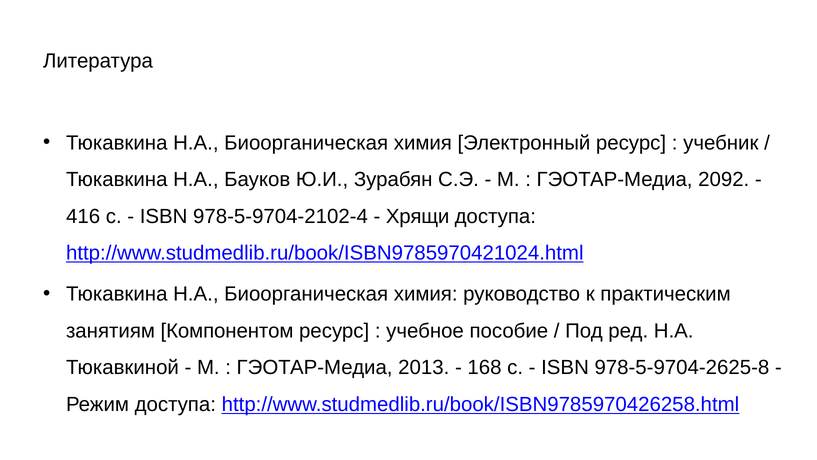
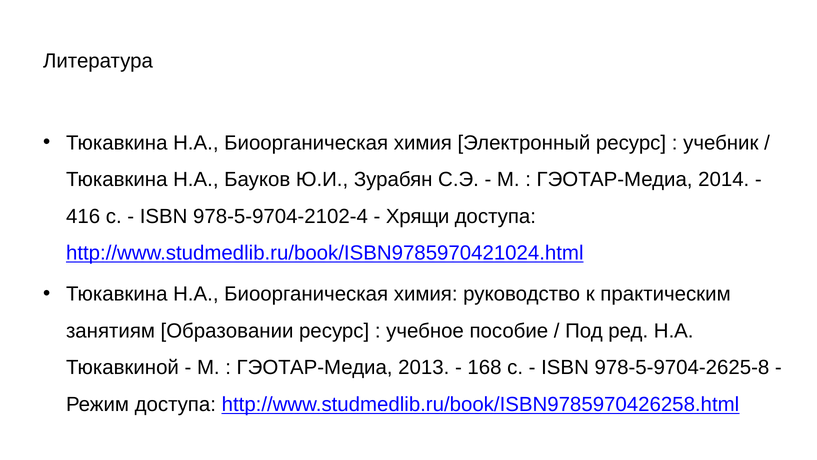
2092: 2092 -> 2014 (724, 179)
Компонентом: Компонентом -> Образовании (227, 331)
